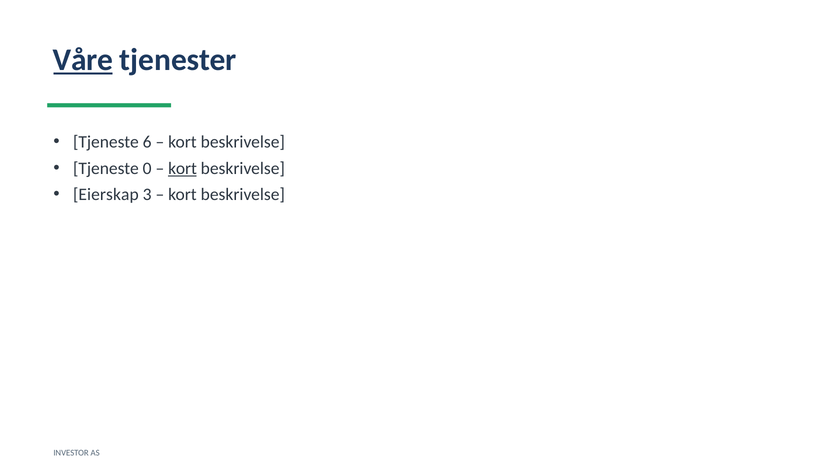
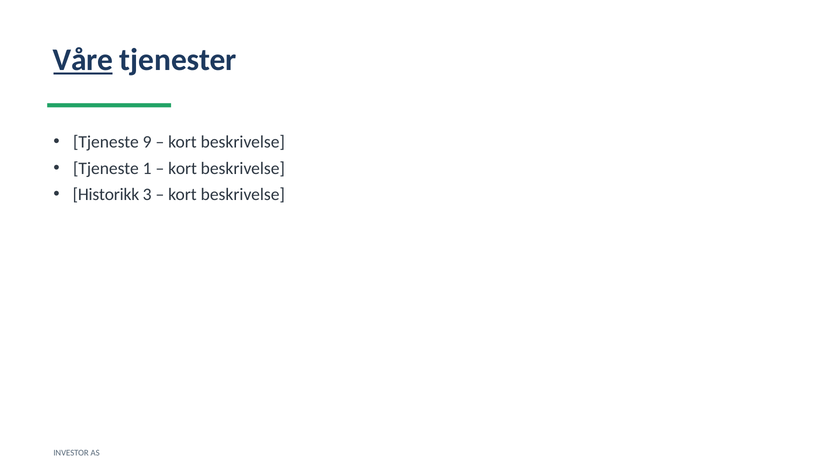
6: 6 -> 9 (147, 142)
0: 0 -> 1 (147, 168)
kort underline: present -> none (183, 168)
Eierskap: Eierskap -> Historikk (106, 195)
